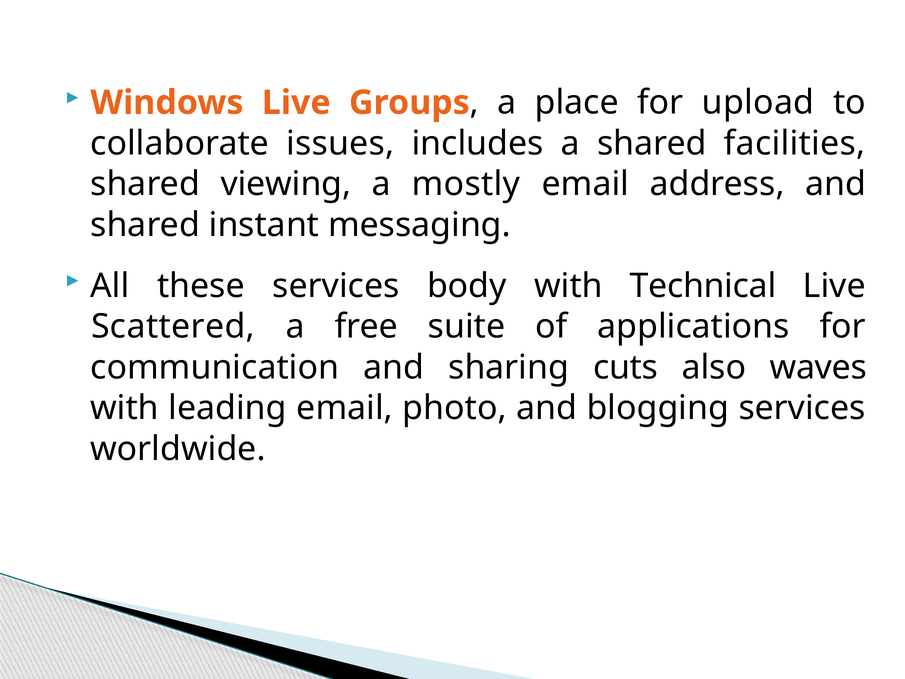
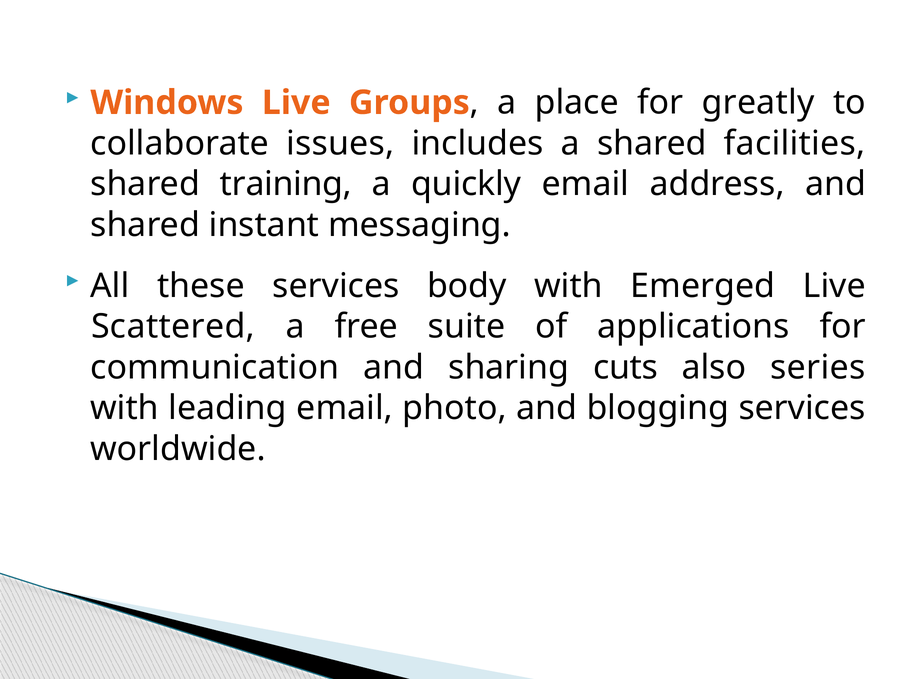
upload: upload -> greatly (758, 103)
viewing: viewing -> training (286, 184)
mostly: mostly -> quickly (466, 184)
Technical: Technical -> Emerged (703, 286)
waves: waves -> series (818, 367)
